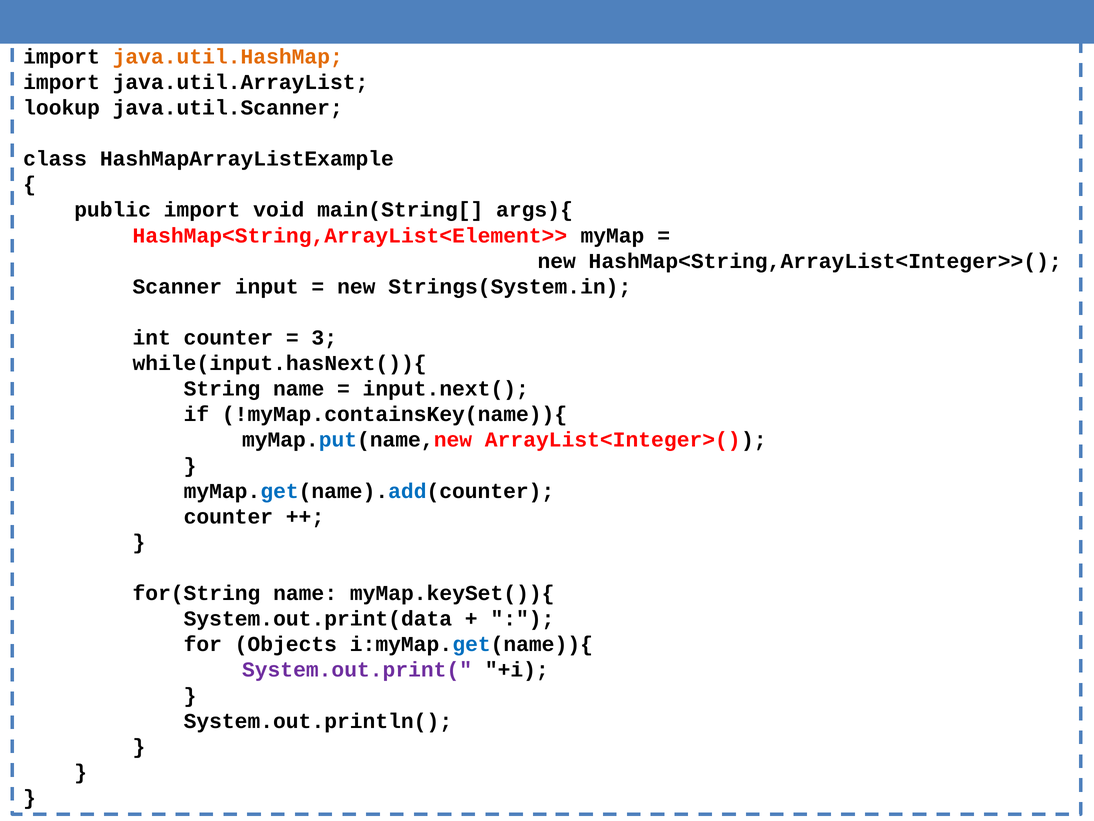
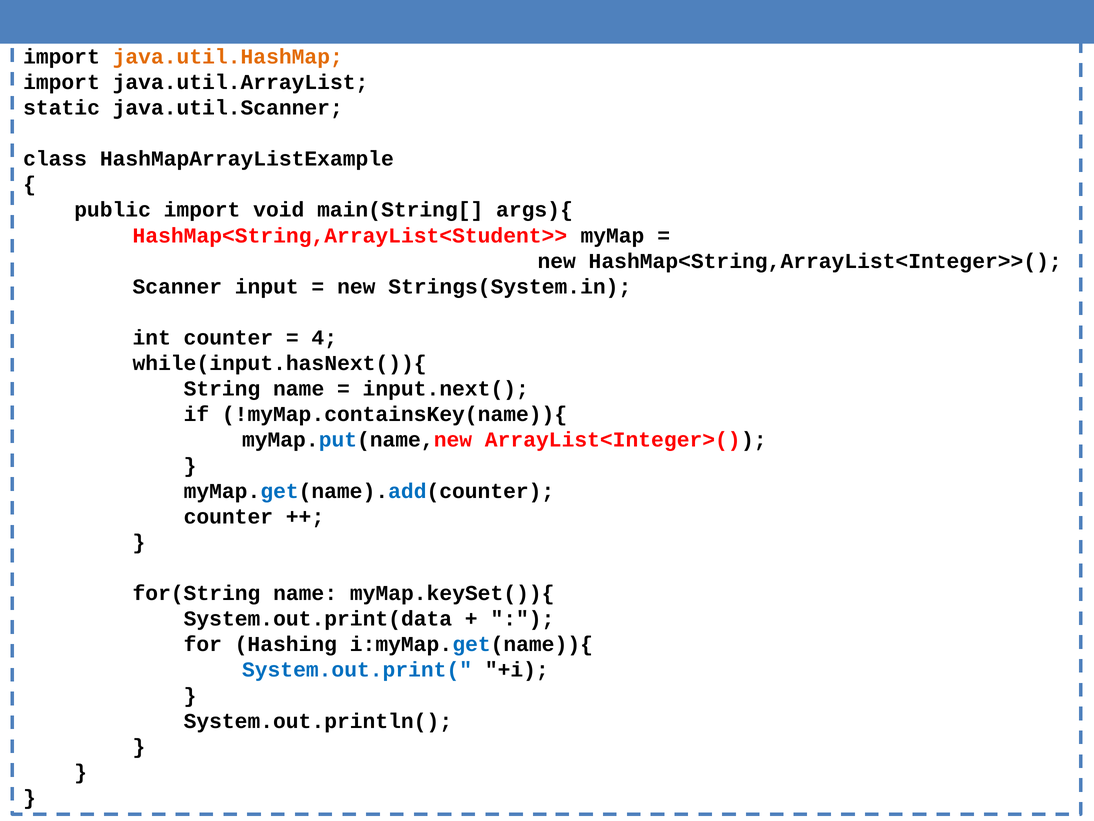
lookup: lookup -> static (62, 108)
HashMap<String,ArrayList<Element>>: HashMap<String,ArrayList<Element>> -> HashMap<String,ArrayList<Student>> (350, 235)
3: 3 -> 4 (324, 338)
Objects: Objects -> Hashing (286, 644)
System.out.print( colour: purple -> blue (357, 670)
